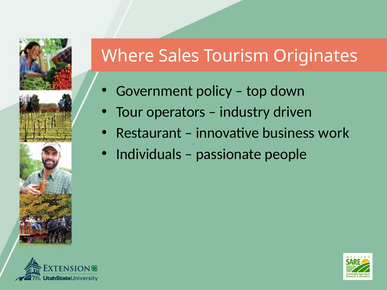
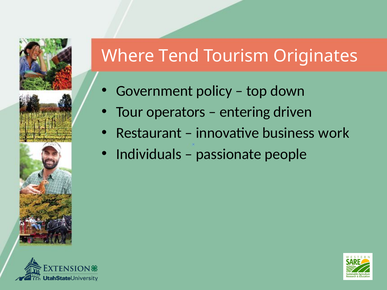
Sales: Sales -> Tend (179, 56)
industry: industry -> entering (245, 112)
